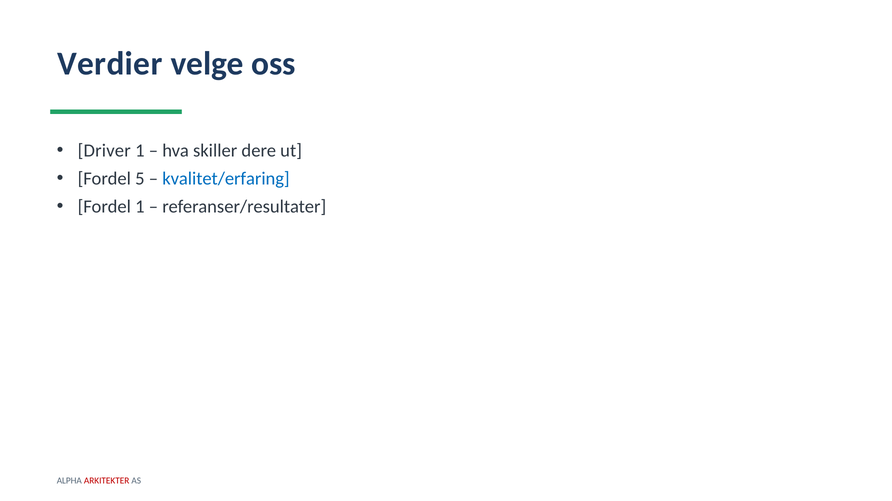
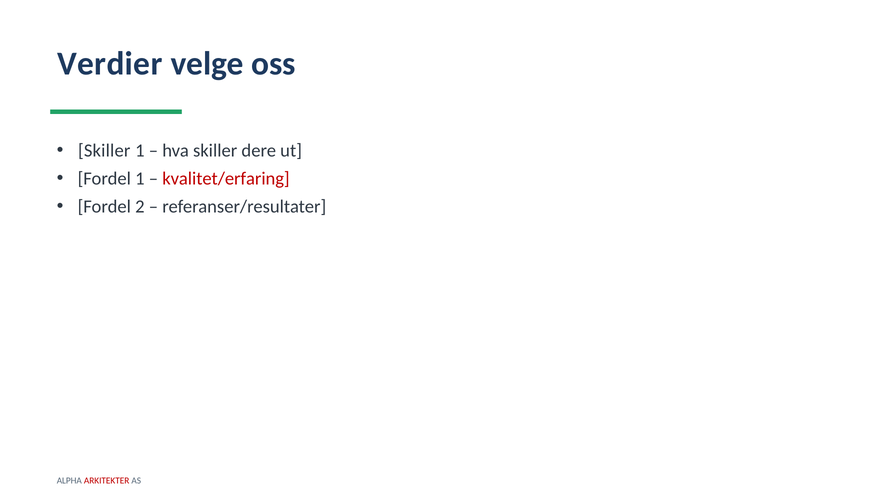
Driver: Driver -> Skiller (104, 151)
Fordel 5: 5 -> 1 (140, 179)
kvalitet/erfaring colour: blue -> red (226, 179)
Fordel 1: 1 -> 2 (140, 207)
